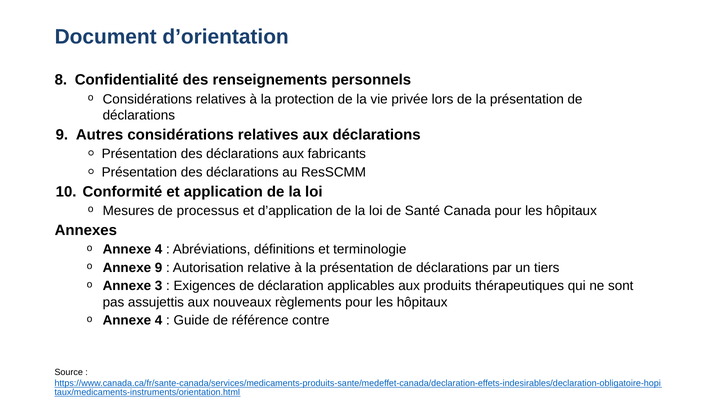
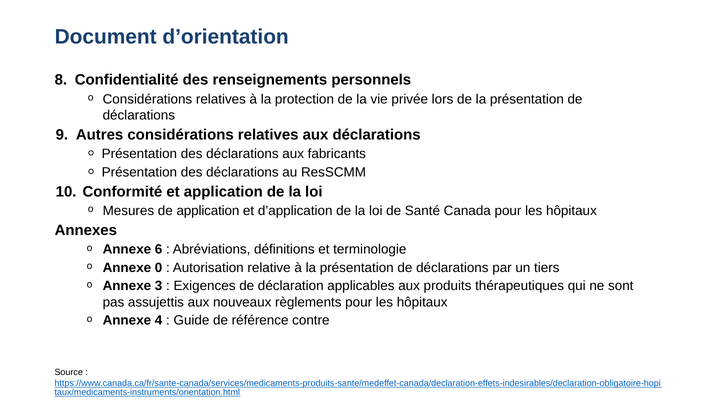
de processus: processus -> application (208, 211)
4: 4 -> 6 (159, 249)
Annexe 9: 9 -> 0 (159, 268)
